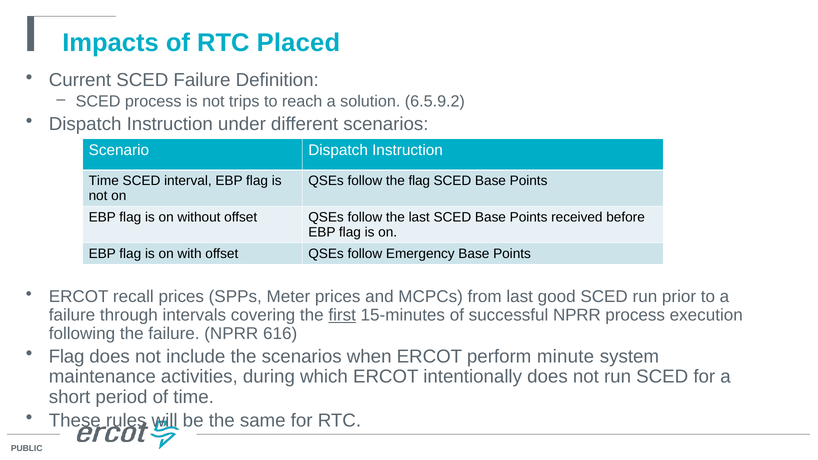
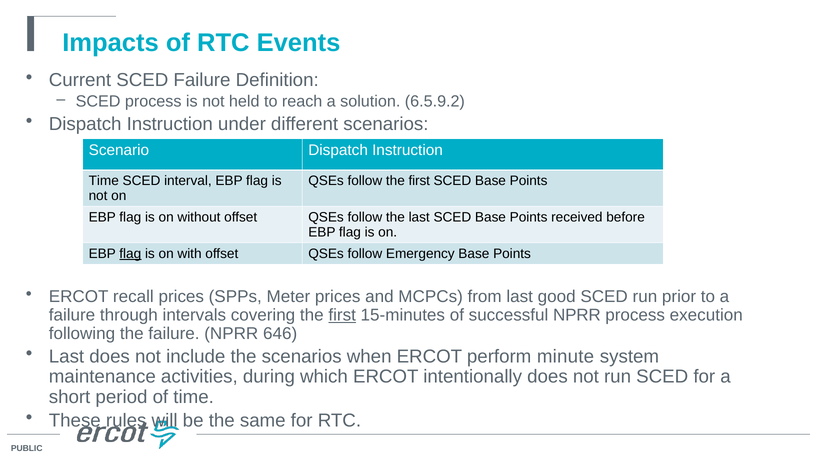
Placed: Placed -> Events (299, 43)
trips: trips -> held (244, 102)
follow the flag: flag -> first (419, 181)
flag underline: none -> present (130, 254)
616: 616 -> 646 (280, 334)
Flag: Flag -> Last (67, 357)
